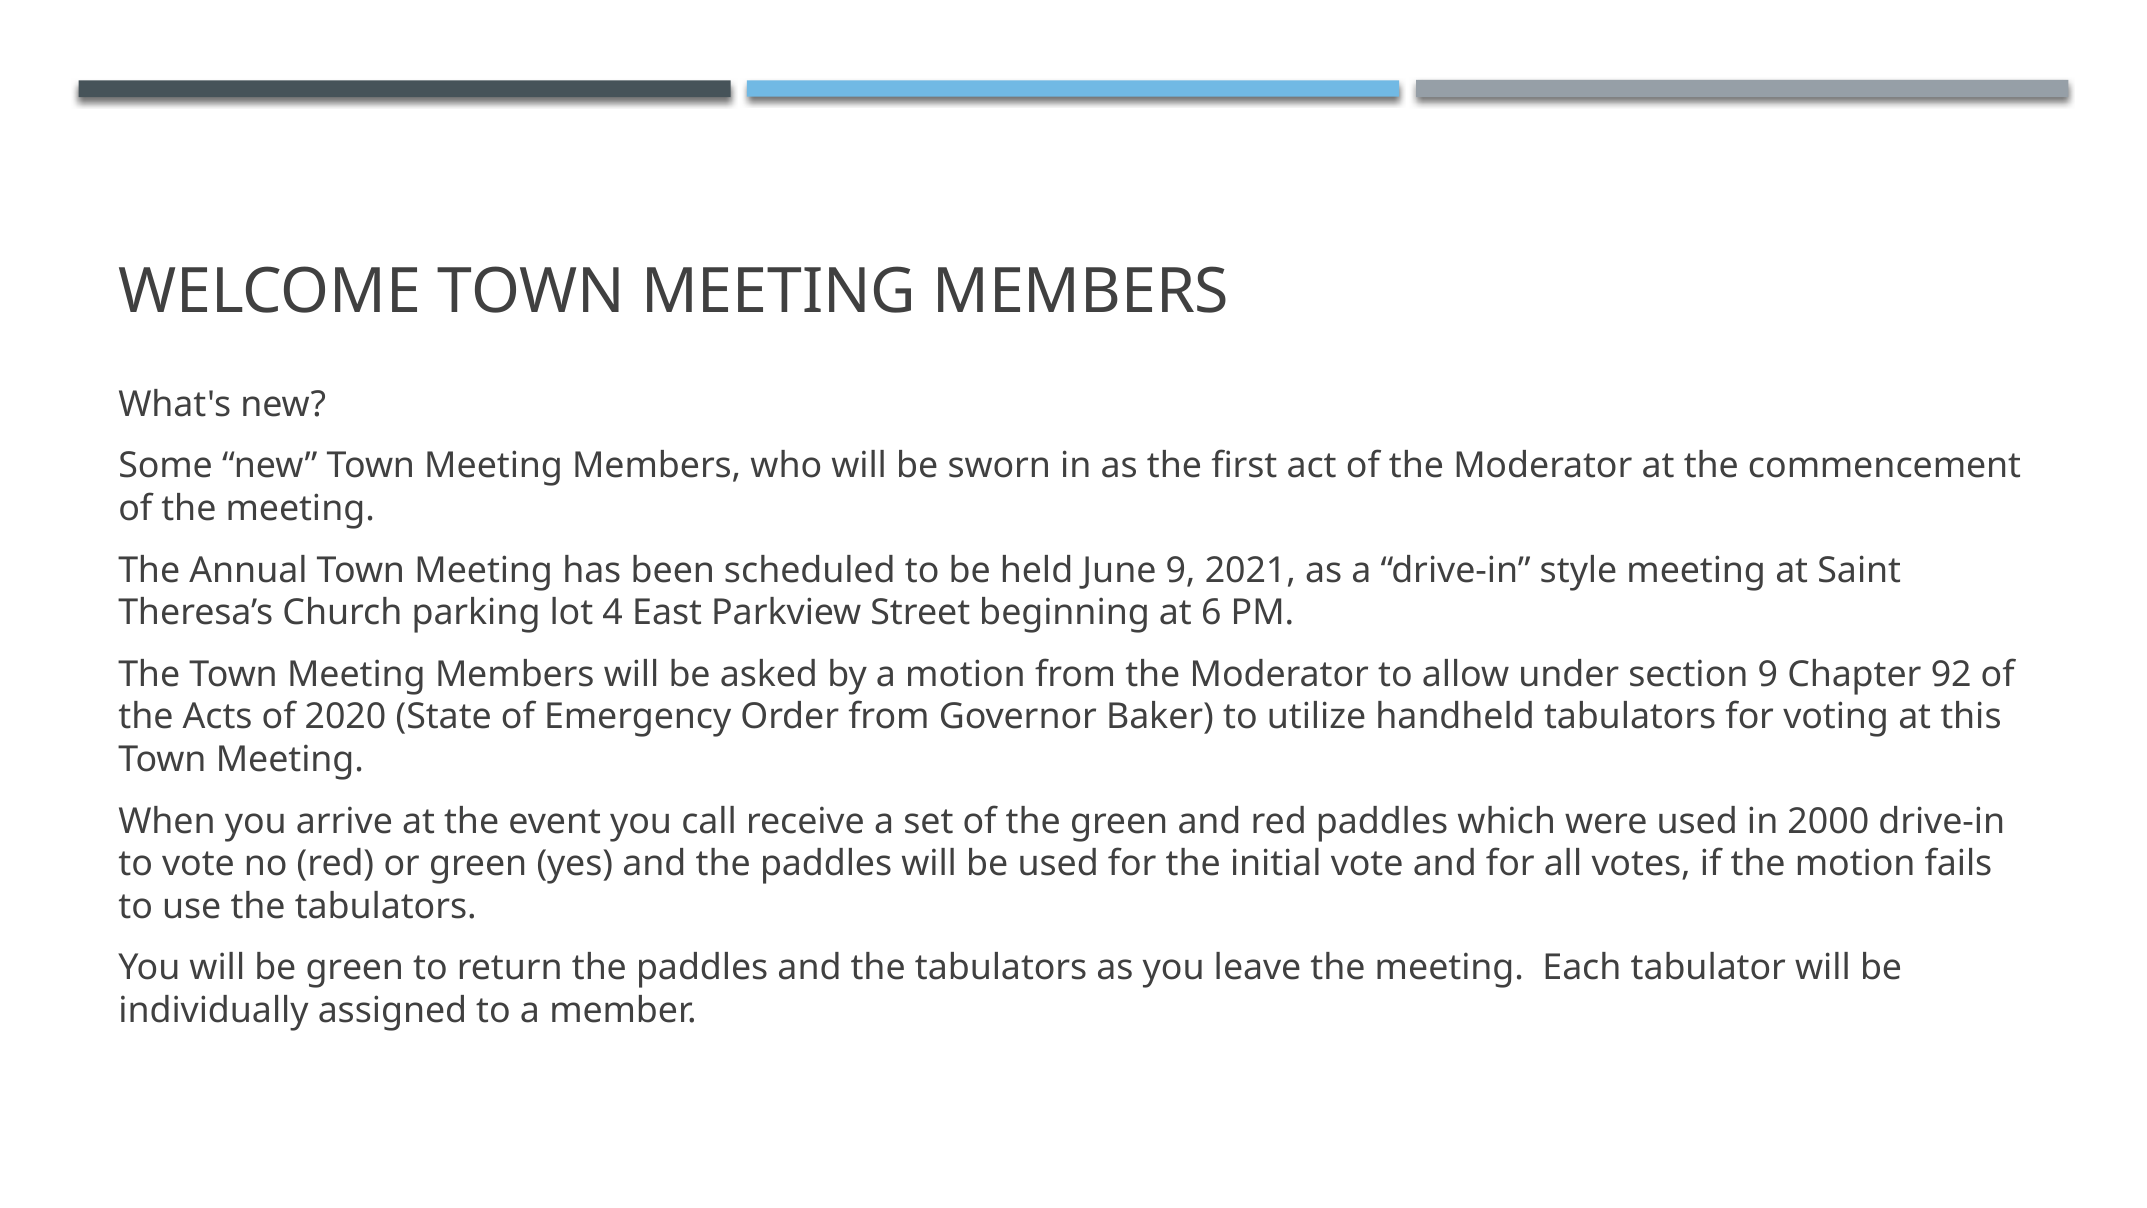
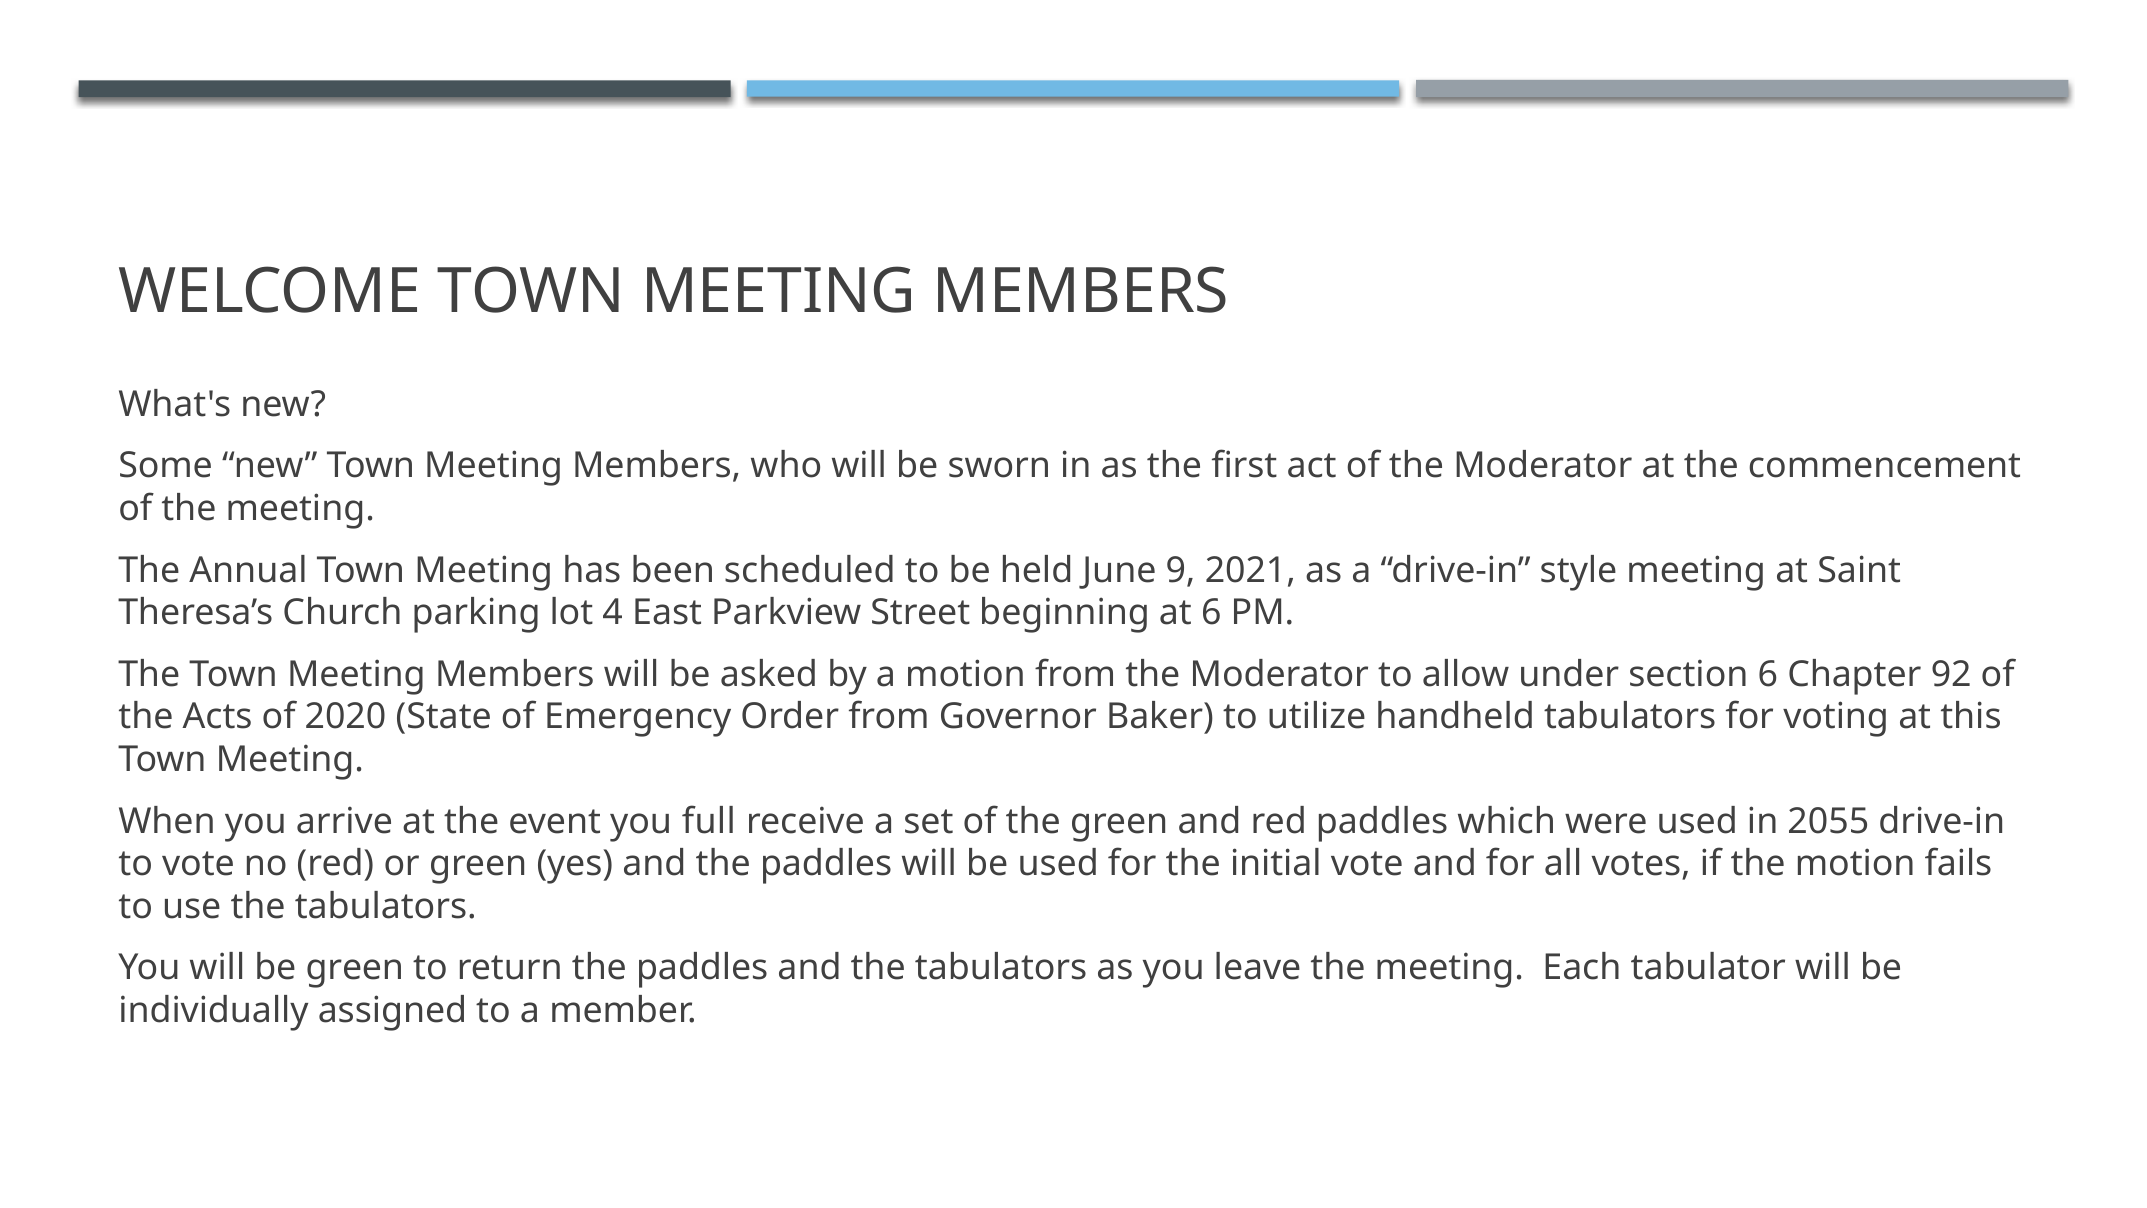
section 9: 9 -> 6 (1768, 674)
call: call -> full (709, 821)
2000: 2000 -> 2055 (1828, 821)
